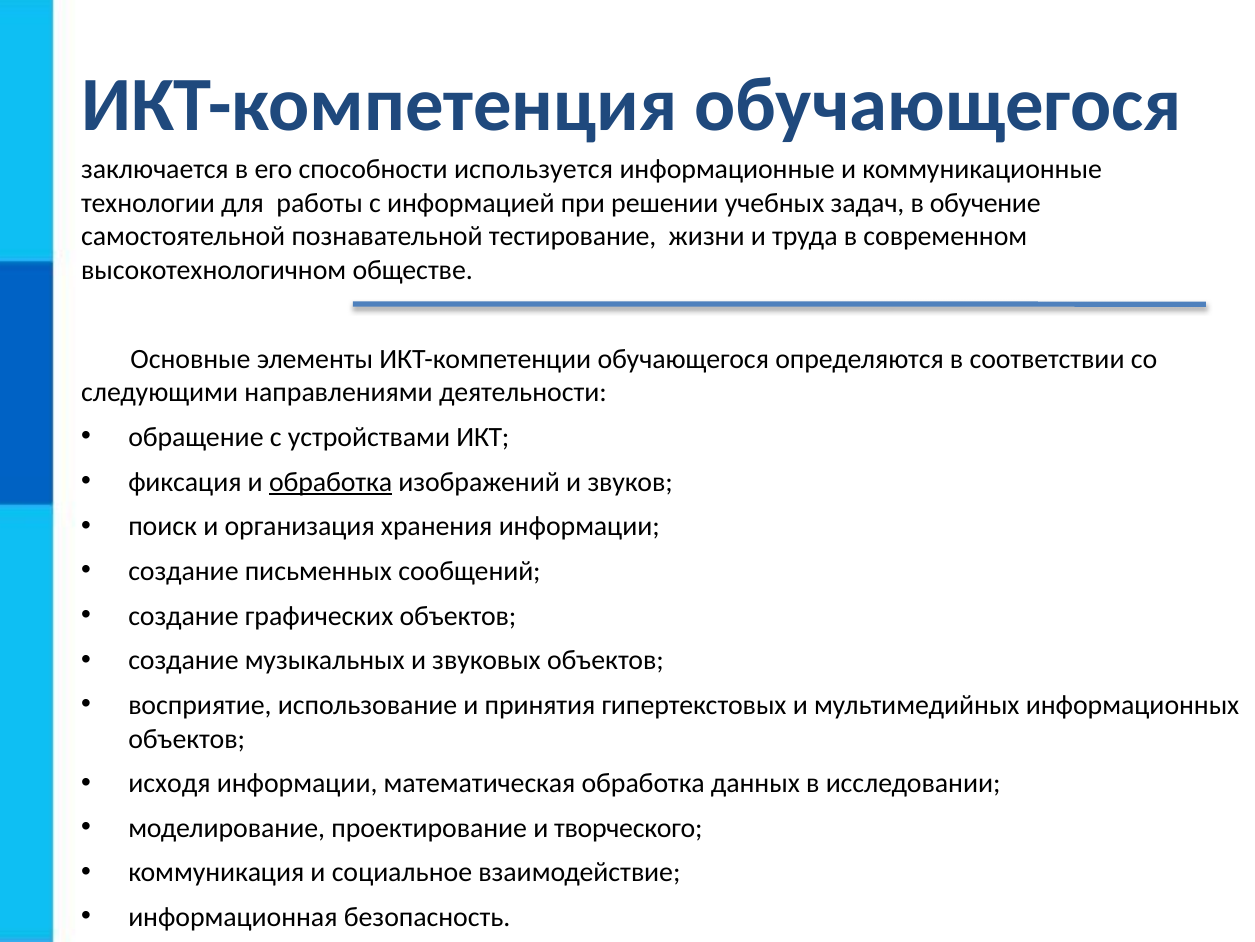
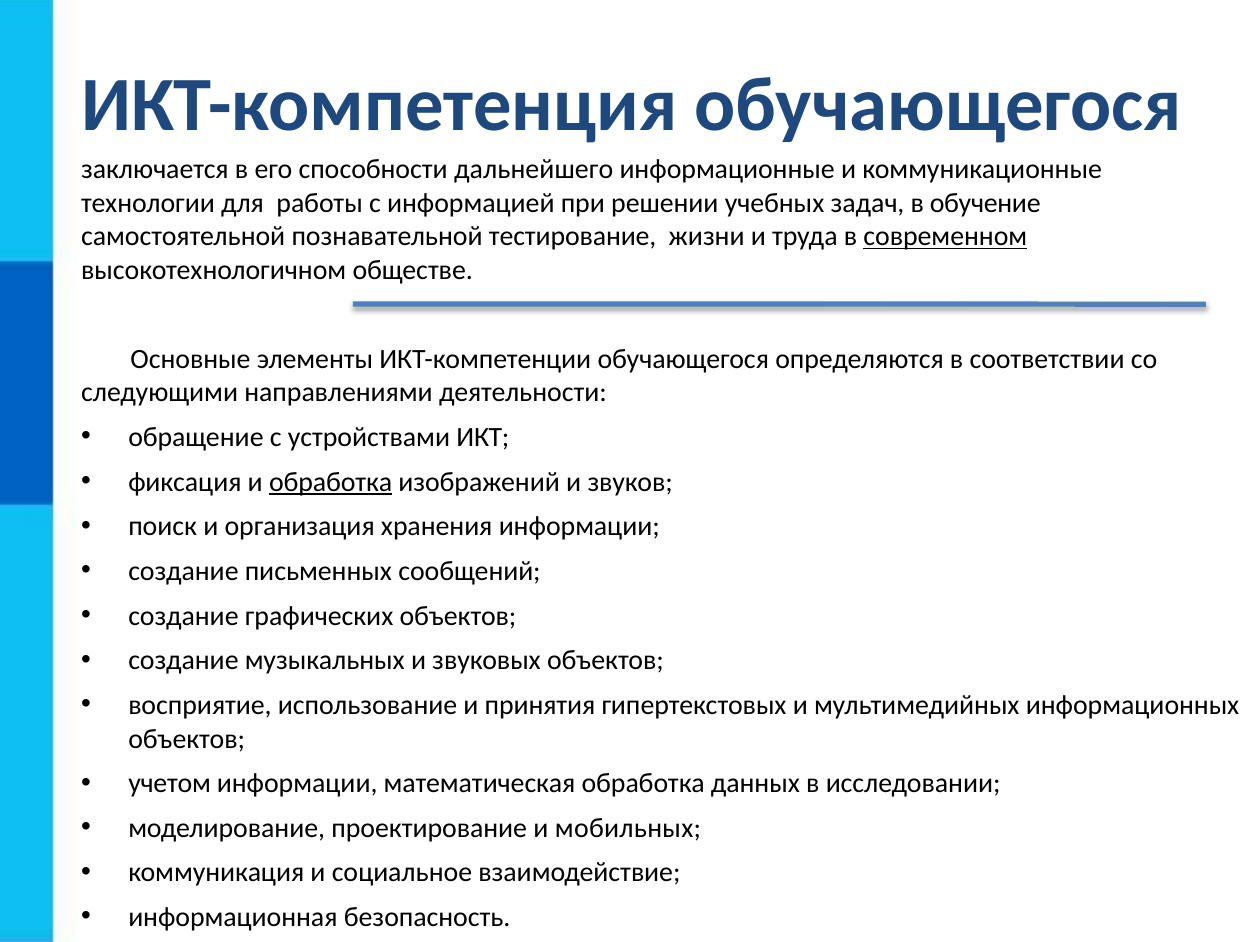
используется: используется -> дальнейшего (534, 169)
современном underline: none -> present (945, 236)
исходя: исходя -> учетом (170, 783)
творческого: творческого -> мобильных (628, 827)
